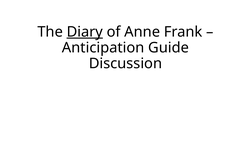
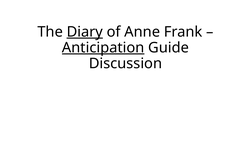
Anticipation underline: none -> present (103, 48)
